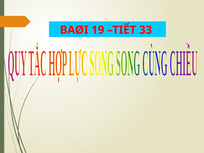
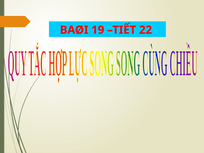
33: 33 -> 22 (146, 30)
